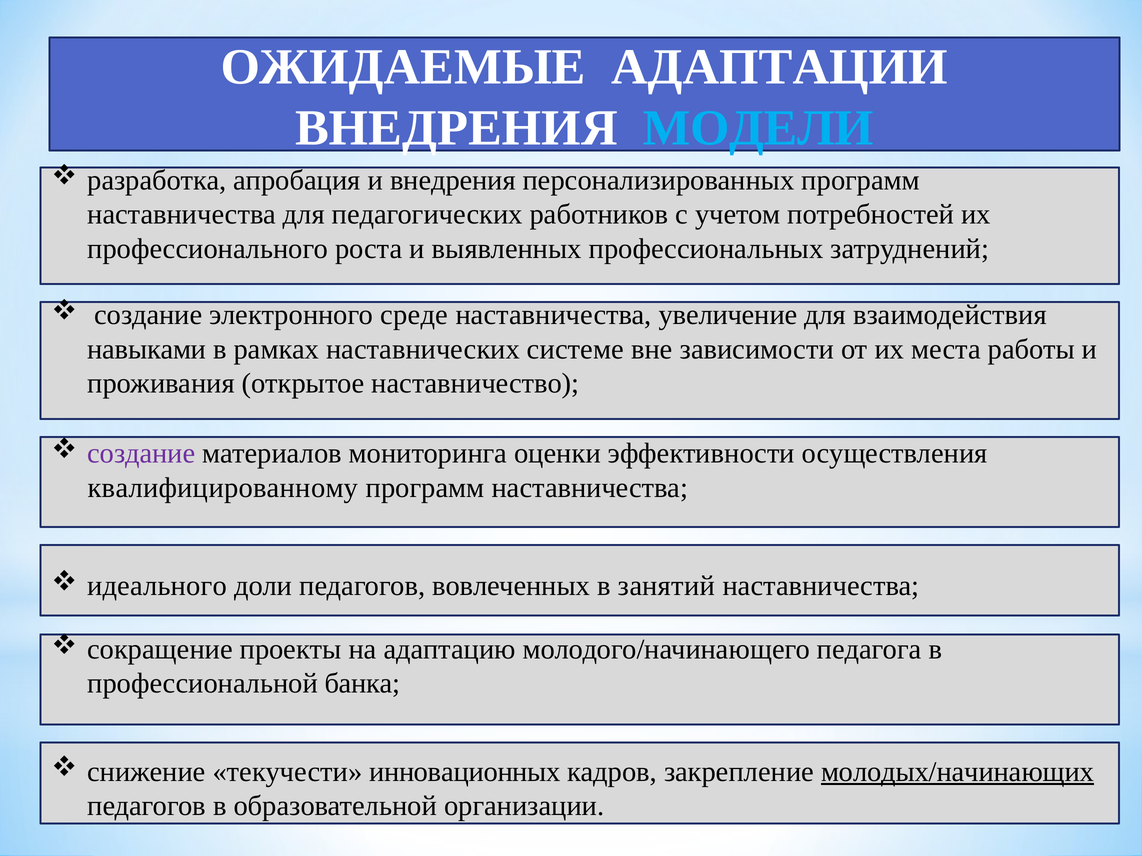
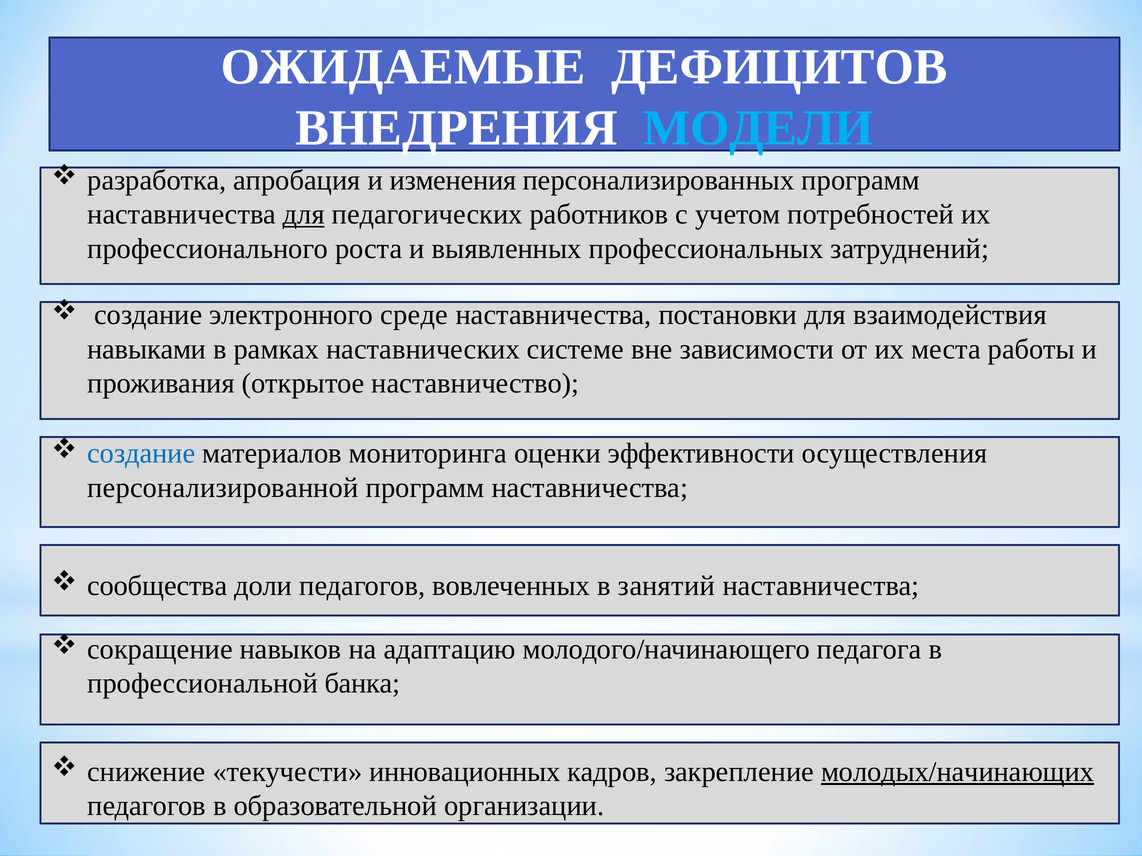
АДАПТАЦИИ: АДАПТАЦИИ -> ДЕФИЦИТОВ (779, 67)
и внедрения: внедрения -> изменения (453, 180)
для underline: none -> present (304, 215)
увеличение: увеличение -> постановки (728, 315)
создание colour: purple -> blue (141, 454)
квалифицированному: квалифицированному -> персонализированной (223, 488)
идеального: идеального -> сообщества (157, 586)
проекты: проекты -> навыков (291, 650)
